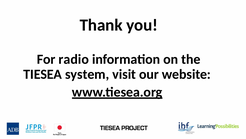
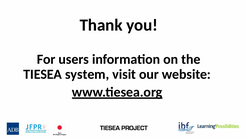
radio: radio -> users (74, 59)
